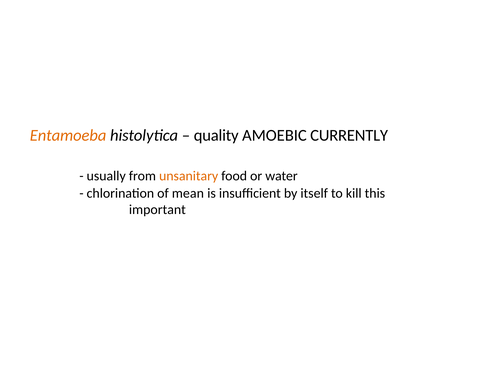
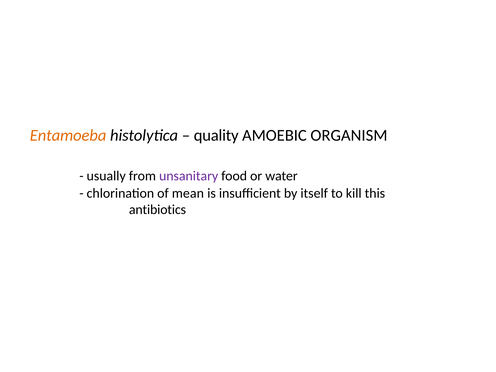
CURRENTLY: CURRENTLY -> ORGANISM (349, 135)
unsanitary colour: orange -> purple (189, 176)
important: important -> antibiotics (157, 210)
